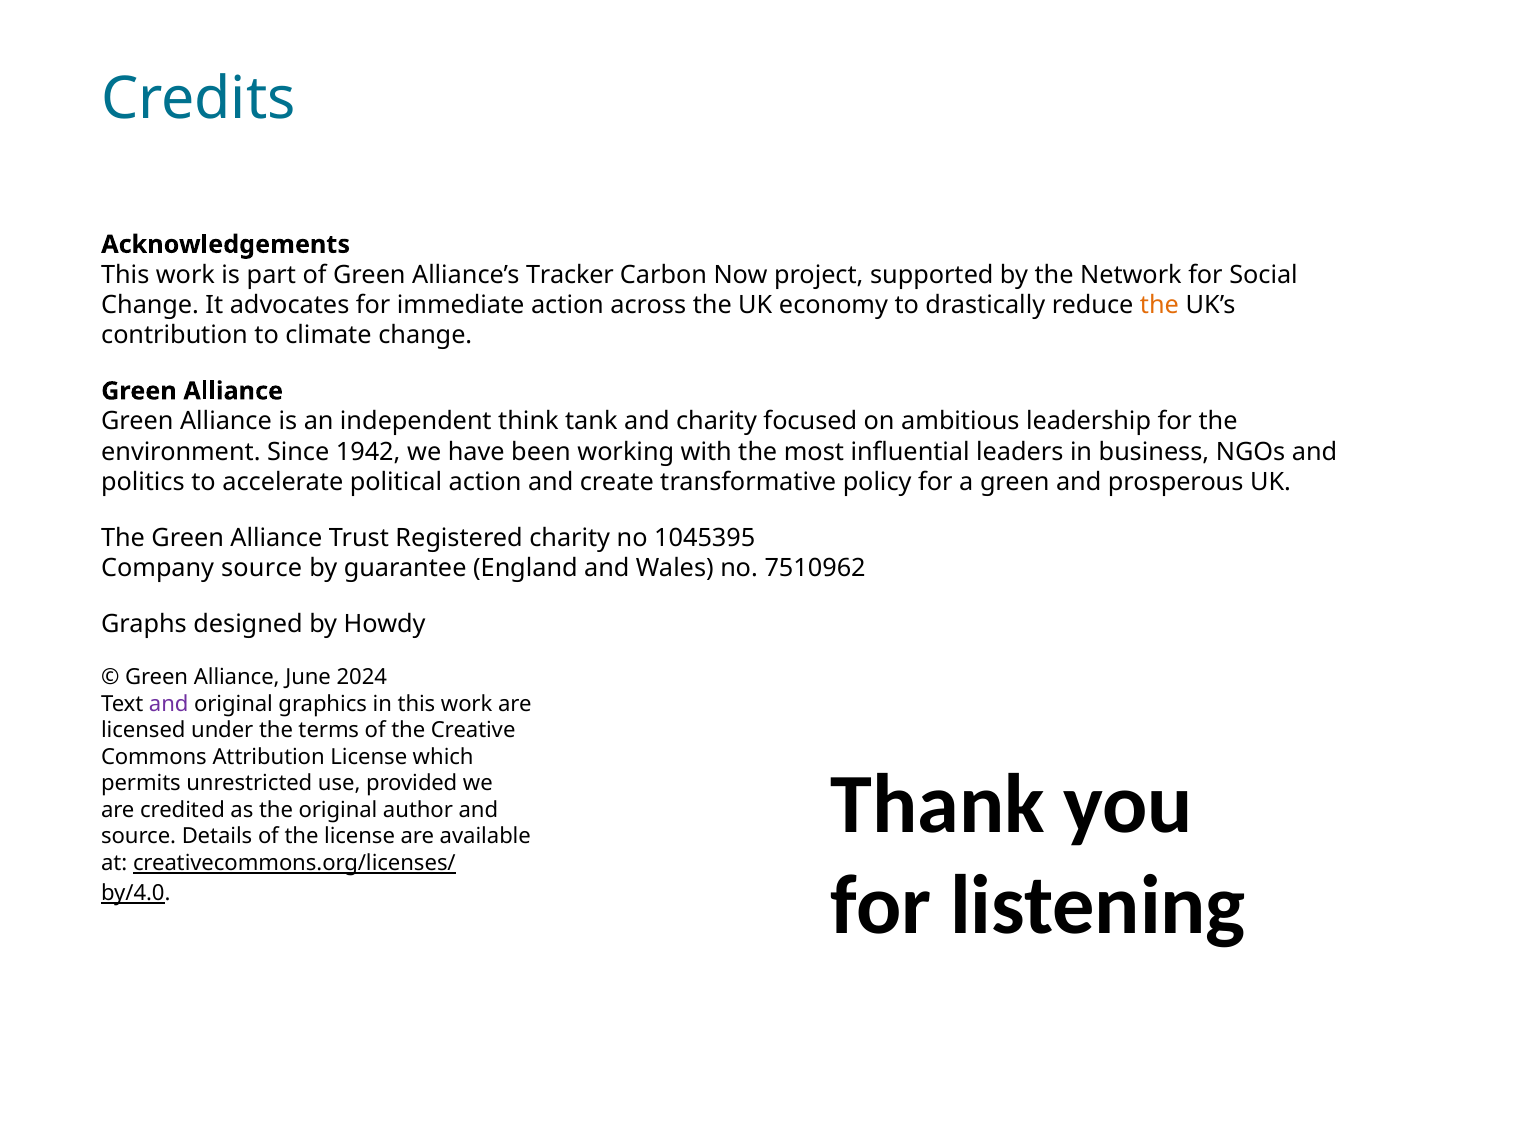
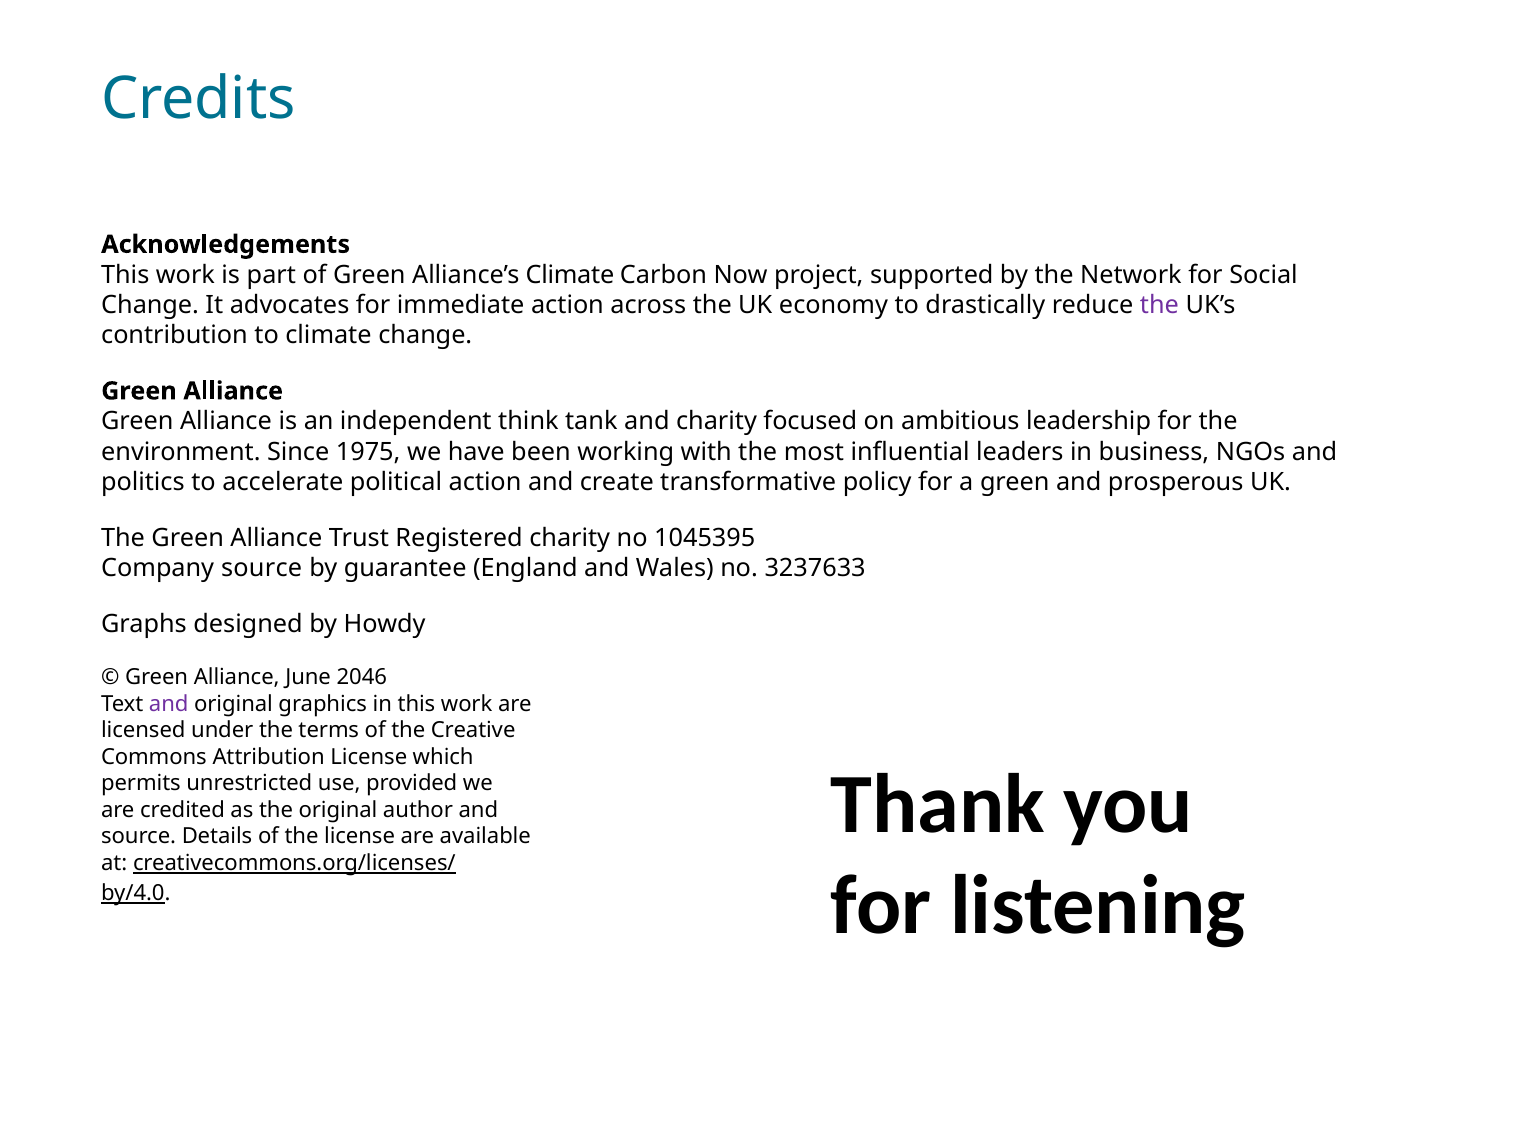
Alliance’s Tracker: Tracker -> Climate (570, 275)
the colour: orange -> purple (1159, 305)
1942: 1942 -> 1975 (368, 452)
7510962: 7510962 -> 3237633 (815, 568)
2024: 2024 -> 2046 (362, 678)
